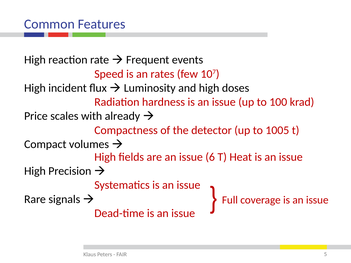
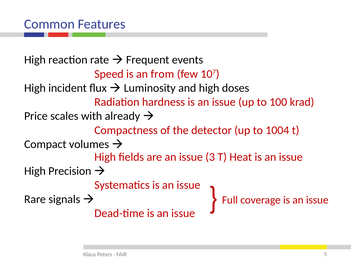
rates: rates -> from (162, 74)
1005: 1005 -> 1004 (277, 130)
6: 6 -> 3 (210, 157)
